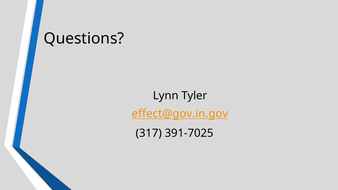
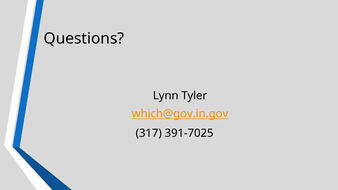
effect@gov.in.gov: effect@gov.in.gov -> which@gov.in.gov (180, 114)
